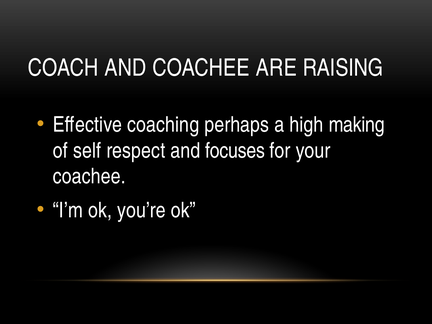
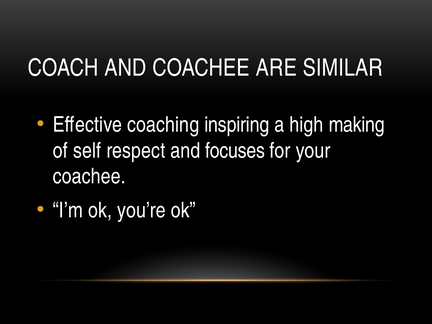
RAISING: RAISING -> SIMILAR (343, 68)
perhaps: perhaps -> inspiring (237, 125)
